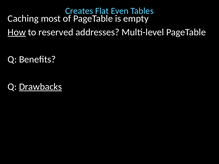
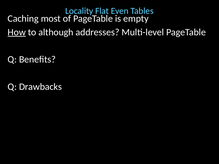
Creates: Creates -> Locality (79, 11)
reserved: reserved -> although (56, 32)
Drawbacks underline: present -> none (40, 87)
